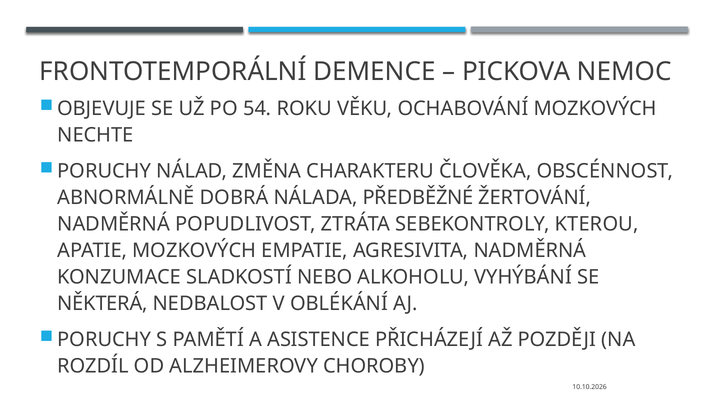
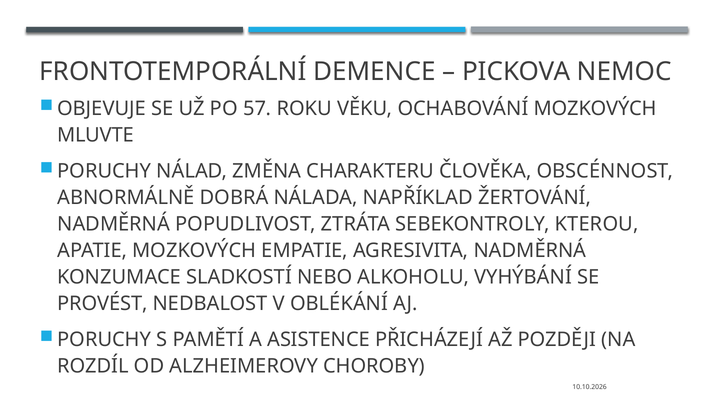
54: 54 -> 57 (257, 109)
NECHTE: NECHTE -> MLUVTE (96, 135)
PŘEDBĚŽNÉ: PŘEDBĚŽNÉ -> NAPŘÍKLAD (418, 197)
NĚKTERÁ: NĚKTERÁ -> PROVÉST (102, 304)
